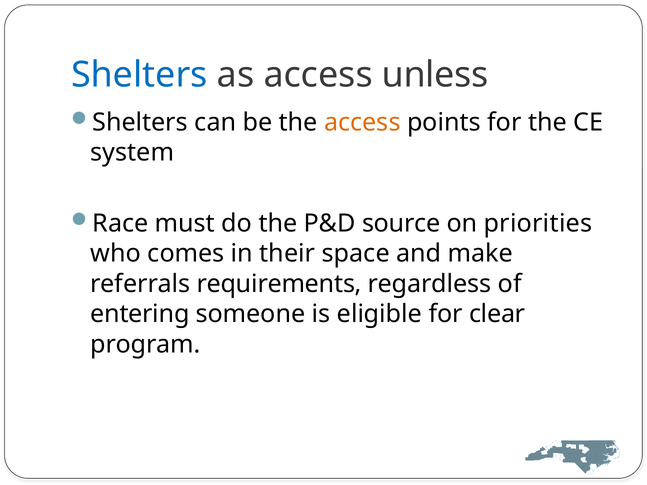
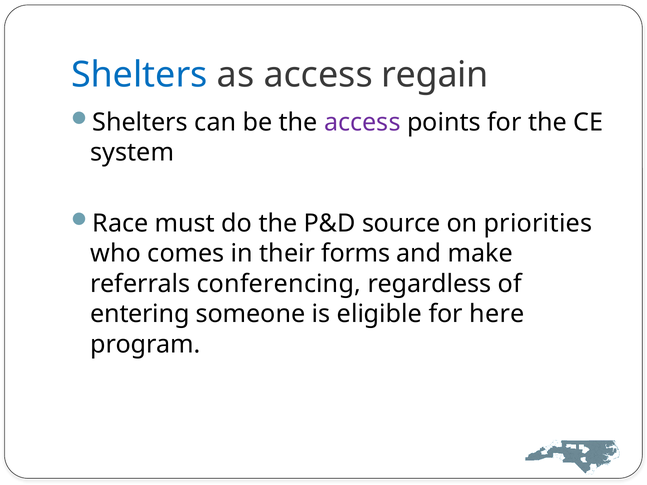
unless: unless -> regain (435, 75)
access colour: orange -> purple (362, 122)
space: space -> forms (356, 254)
requirements: requirements -> conferencing (279, 284)
clear: clear -> here (497, 314)
